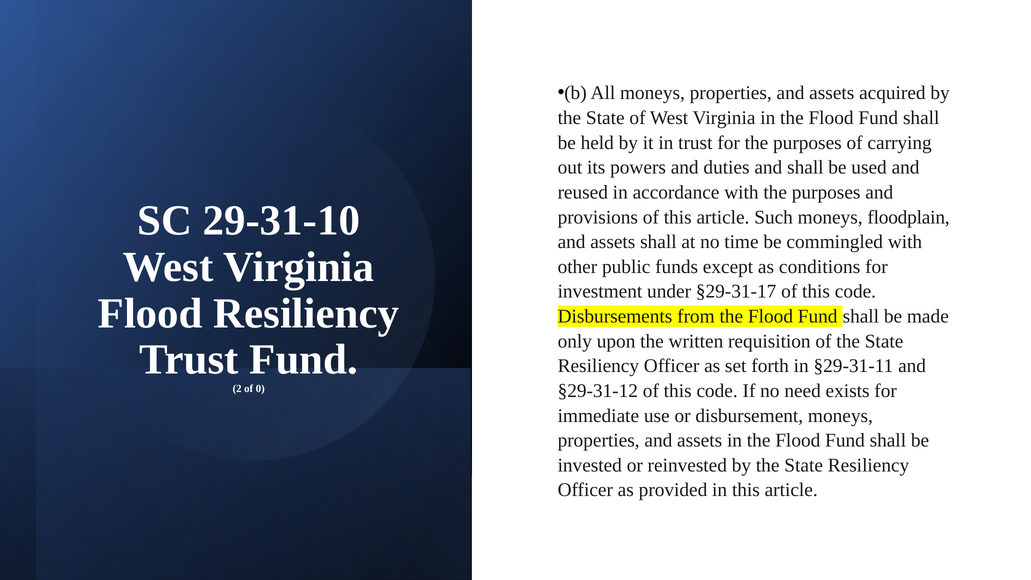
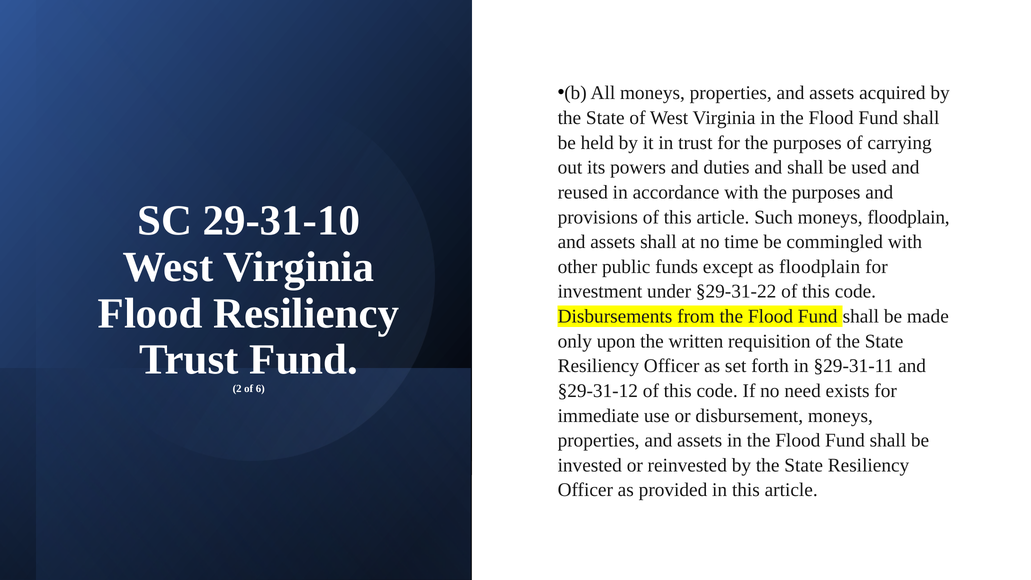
as conditions: conditions -> floodplain (820, 267)
§29-31-17: §29-31-17 -> §29-31-22 (736, 292)
0: 0 -> 6 (260, 389)
